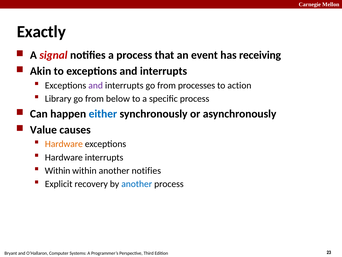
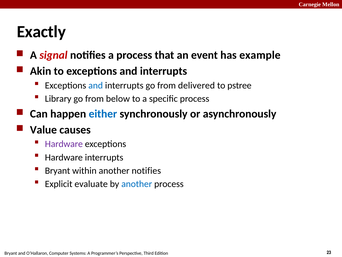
receiving: receiving -> example (260, 55)
and colour: purple -> blue (96, 85)
processes: processes -> delivered (196, 85)
action: action -> pstree (239, 85)
Hardware colour: orange -> purple (64, 144)
Within: Within -> Bryant (58, 170)
recovery: recovery -> evaluate (91, 184)
